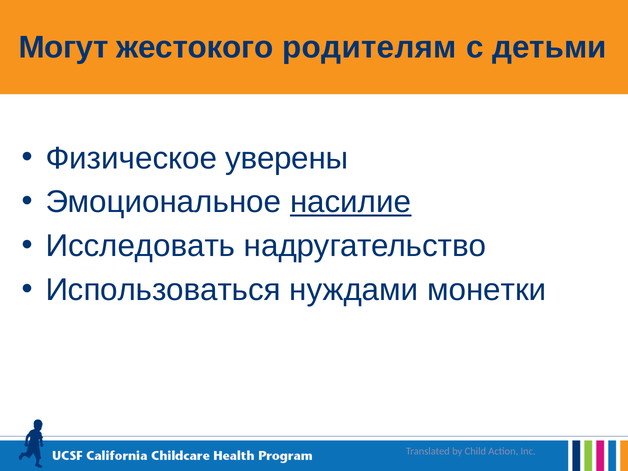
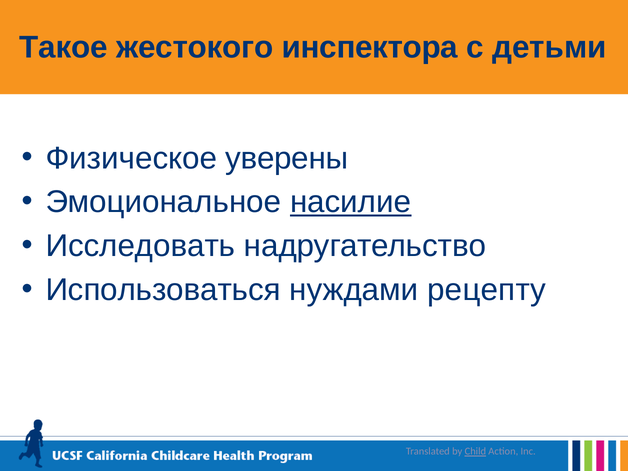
Могут: Могут -> Такое (63, 47)
родителям: родителям -> инспектора (370, 47)
монетки: монетки -> рецепту (487, 290)
Child underline: none -> present (475, 452)
